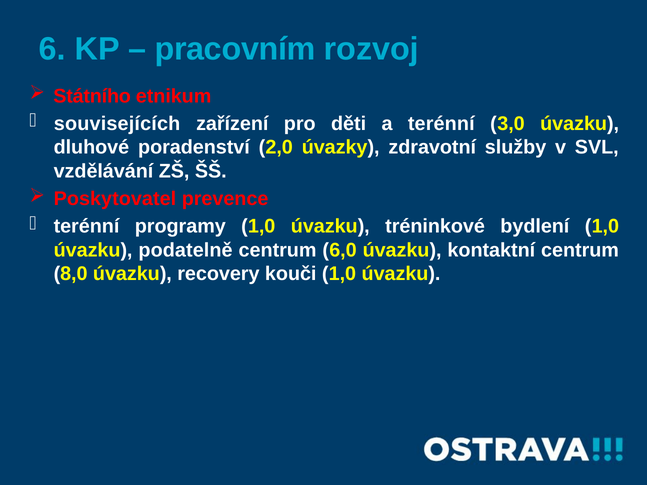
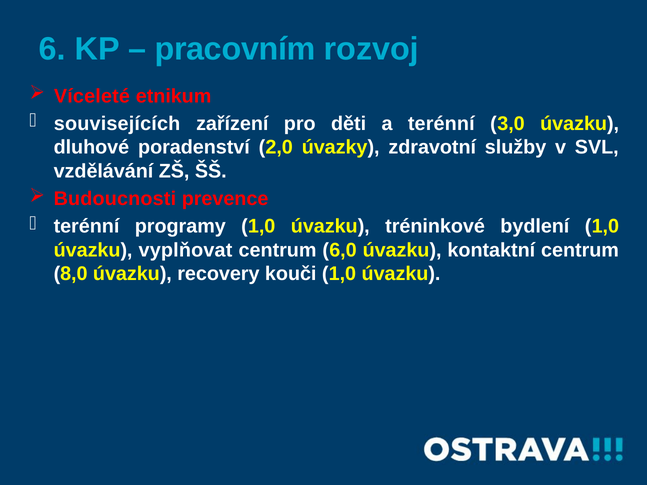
Státního: Státního -> Víceleté (92, 96)
Poskytovatel: Poskytovatel -> Budoucnosti (115, 199)
podatelně: podatelně -> vyplňovat (185, 250)
